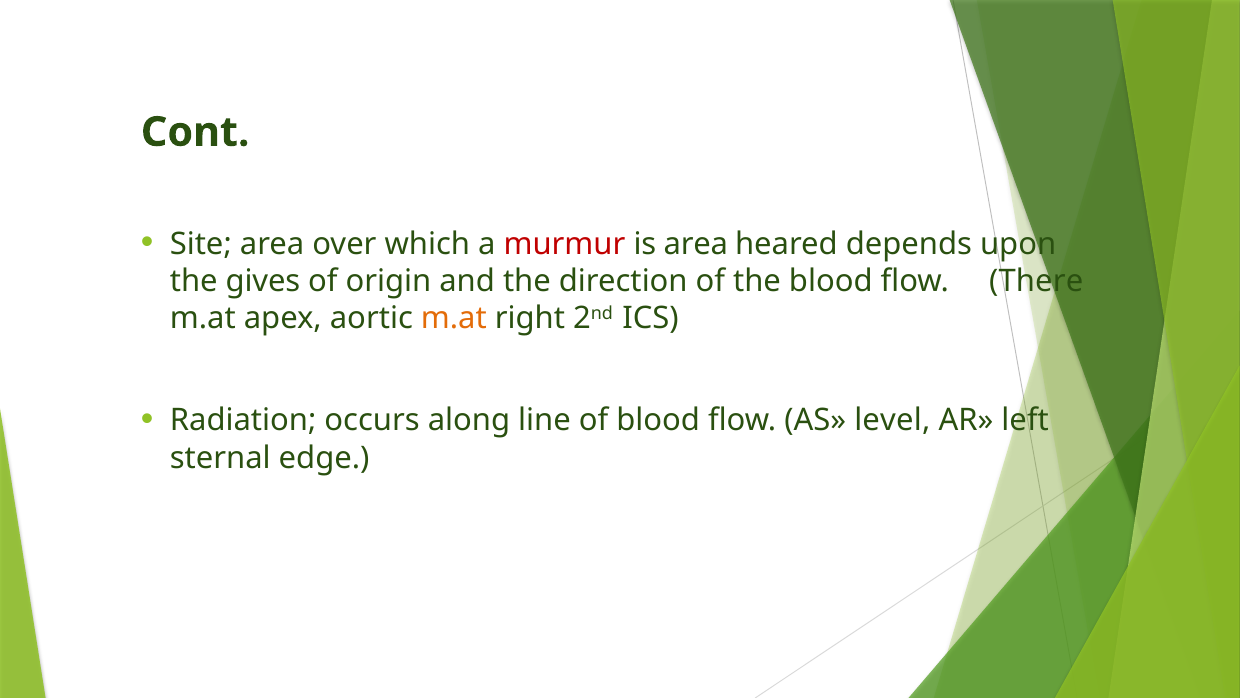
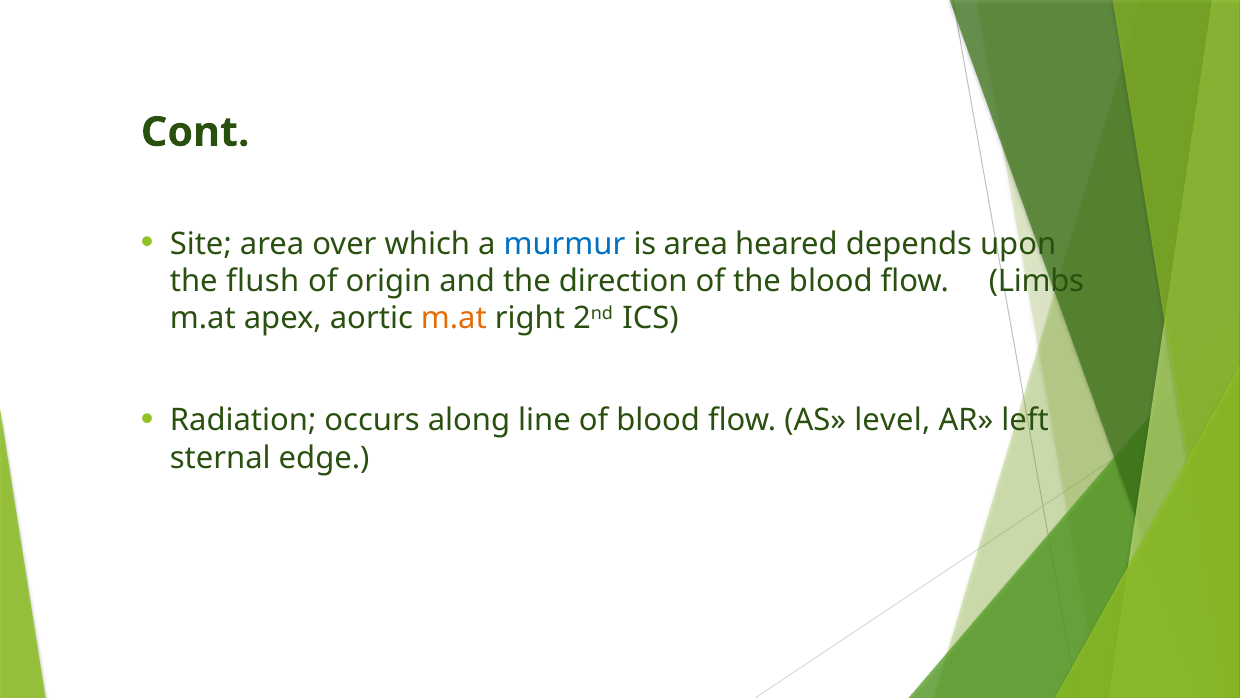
murmur colour: red -> blue (564, 244)
gives: gives -> flush (263, 281)
There: There -> Limbs (1036, 281)
